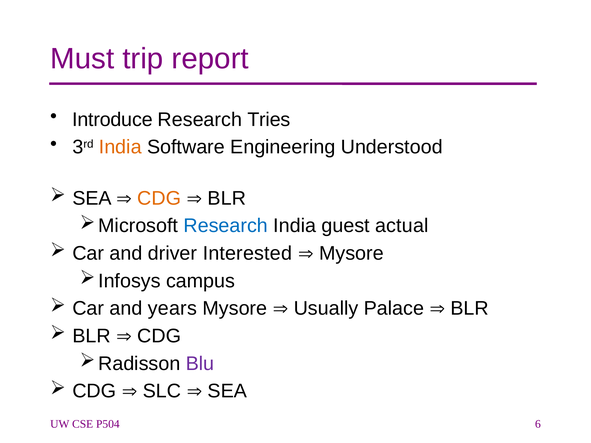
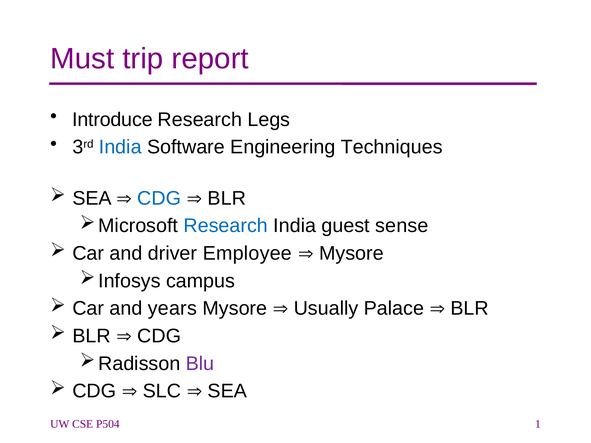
Tries: Tries -> Legs (269, 120)
India colour: orange -> blue (120, 147)
Understood: Understood -> Techniques (392, 147)
CDG colour: orange -> blue (159, 198)
actual: actual -> sense (402, 226)
Interested: Interested -> Employee (247, 254)
6: 6 -> 1 (538, 424)
